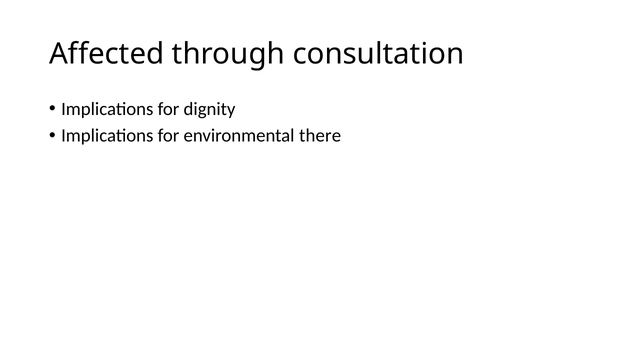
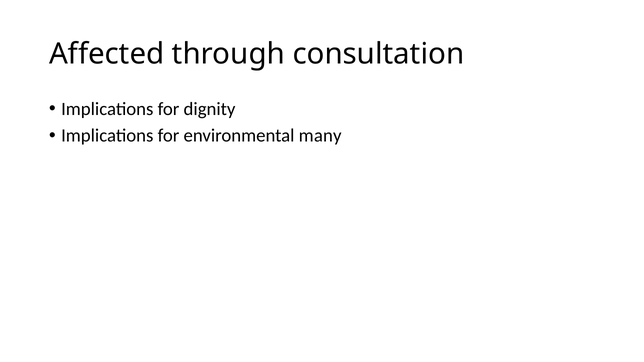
there: there -> many (320, 136)
